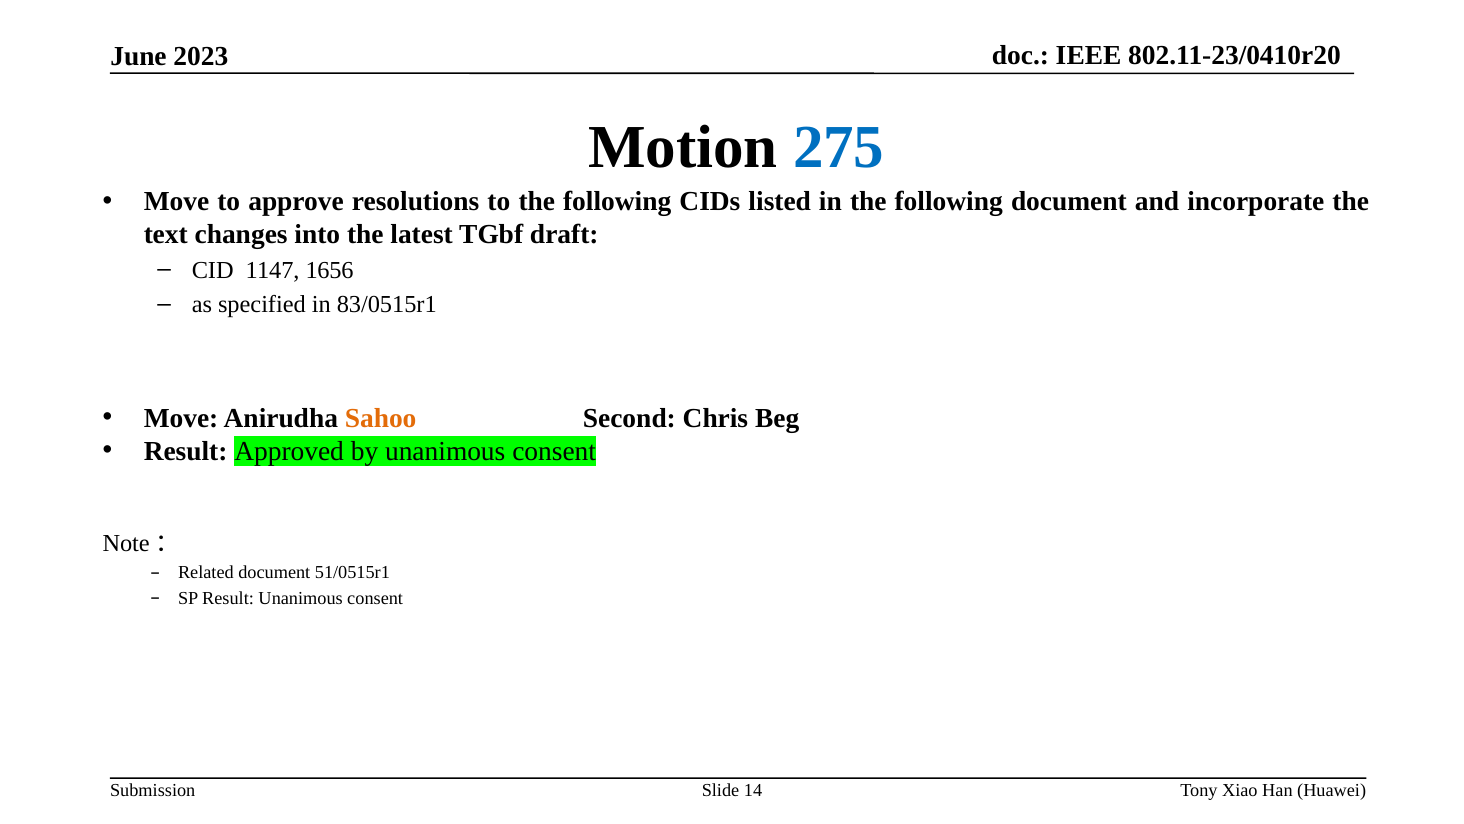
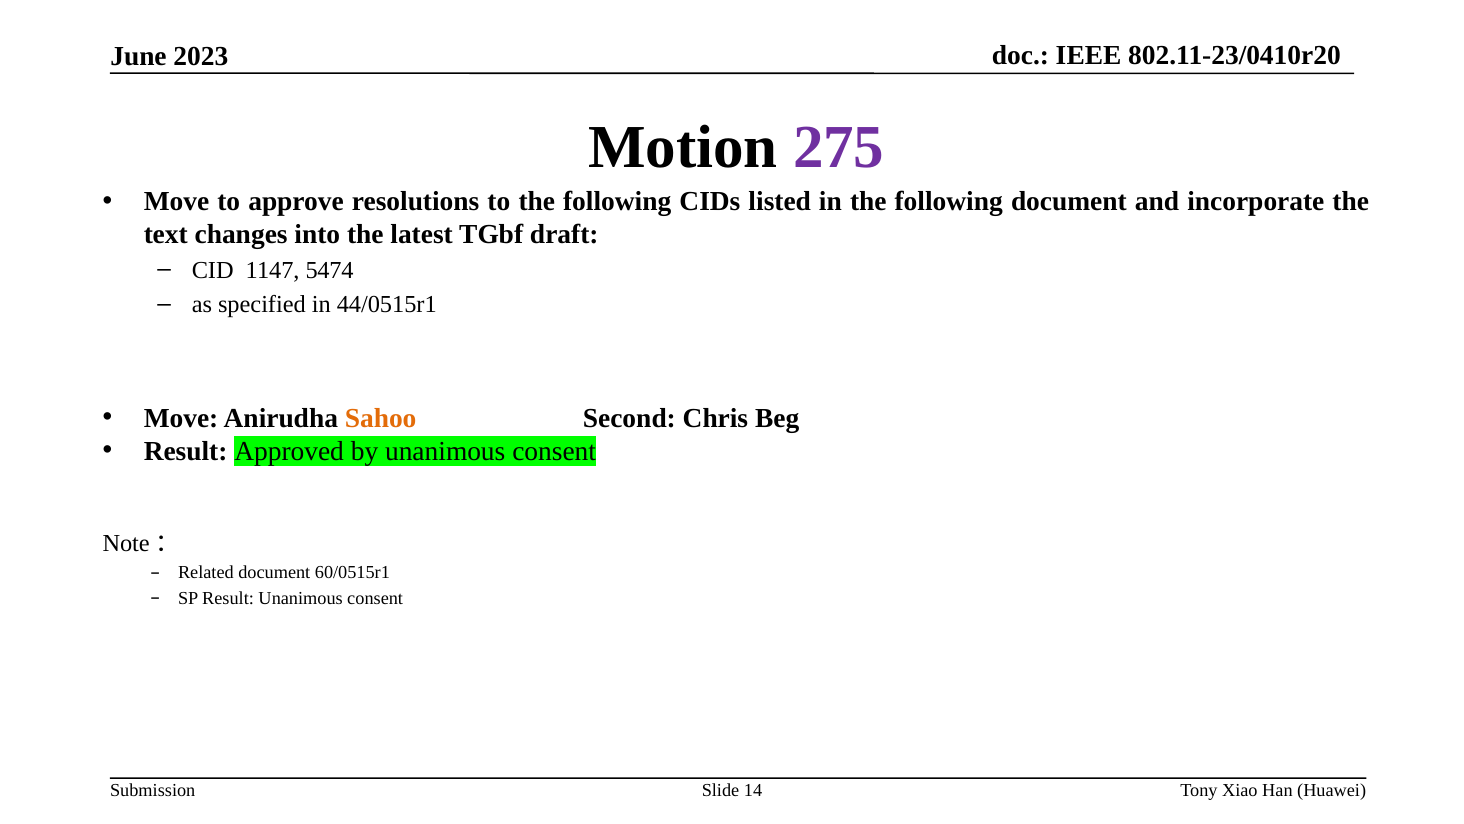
275 colour: blue -> purple (839, 147)
1656: 1656 -> 5474 (330, 270)
83/0515r1: 83/0515r1 -> 44/0515r1 (387, 304)
51/0515r1: 51/0515r1 -> 60/0515r1 (352, 572)
